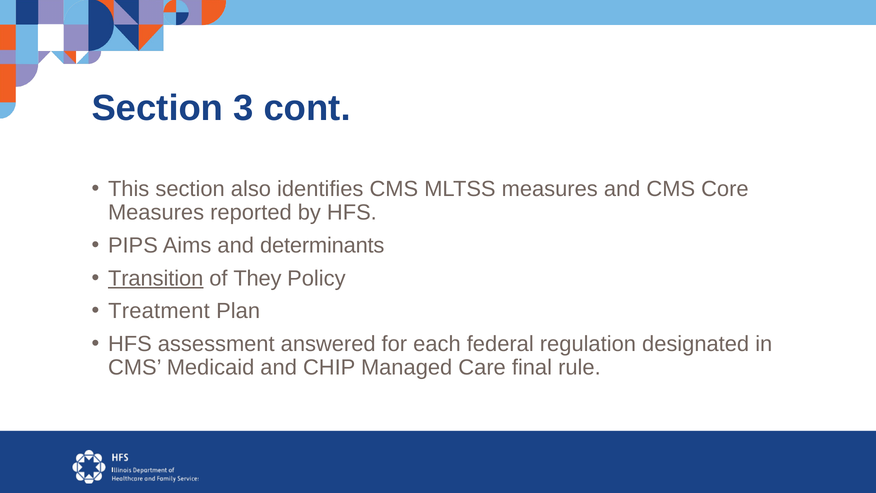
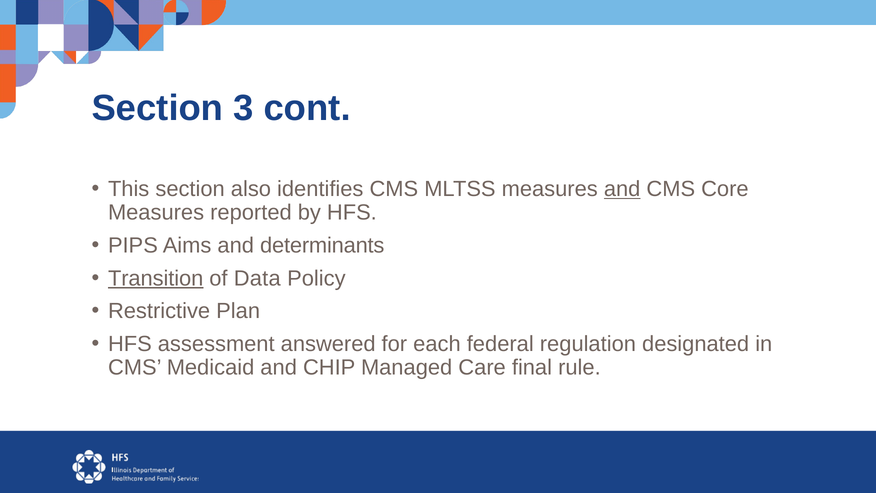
and underline: none -> present (622, 189)
They: They -> Data (257, 278)
Treatment: Treatment -> Restrictive (159, 311)
